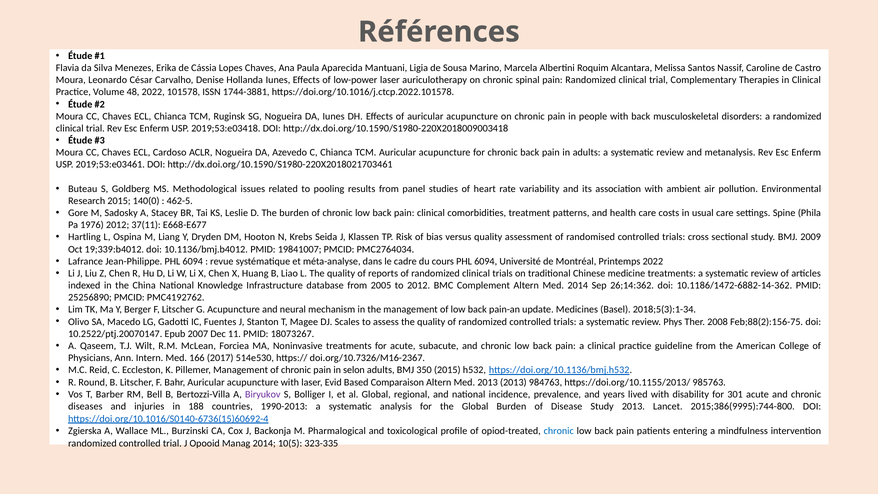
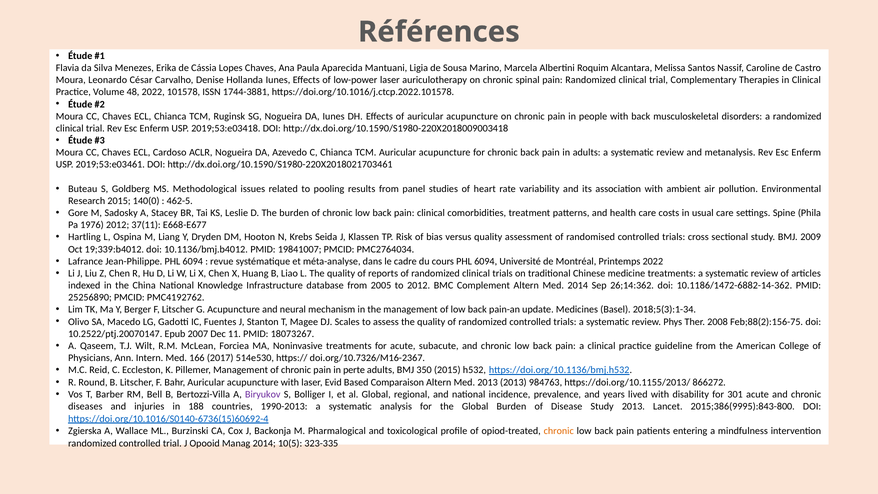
selon: selon -> perte (354, 370)
985763: 985763 -> 866272 (709, 382)
2015;386(9995):744-800: 2015;386(9995):744-800 -> 2015;386(9995):843-800 (743, 407)
chronic colour: blue -> orange (559, 431)
